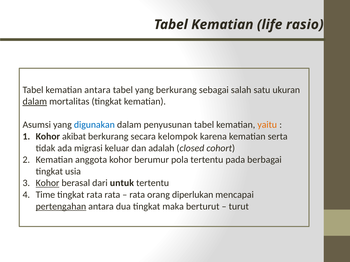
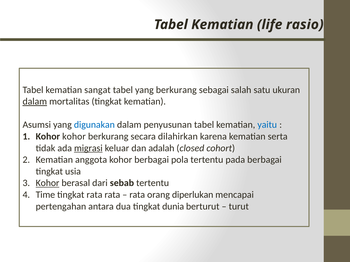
kematian antara: antara -> sangat (97, 90)
yaitu colour: orange -> blue (267, 125)
Kohor akibat: akibat -> kohor (74, 137)
kelompok: kelompok -> dilahirkan (178, 137)
migrasi underline: none -> present (88, 148)
kohor berumur: berumur -> berbagai (152, 160)
untuk: untuk -> sebab (122, 183)
pertengahan underline: present -> none (61, 207)
maka: maka -> dunia (173, 207)
